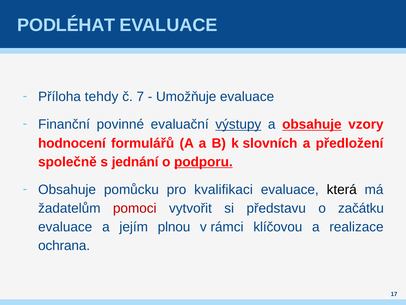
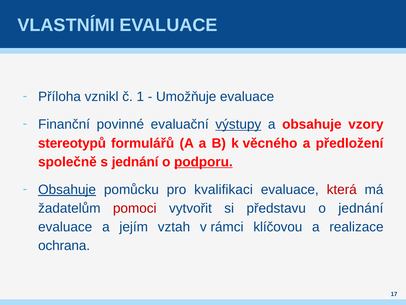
PODLÉHAT: PODLÉHAT -> VLASTNÍMI (66, 25)
tehdy: tehdy -> vznikl (102, 97)
7: 7 -> 1 (140, 97)
obsahuje underline: present -> none (312, 124)
hodnocení: hodnocení -> stereotypů (72, 143)
slovních: slovních -> věcného (270, 143)
Obsahuje underline: none -> present (67, 189)
která colour: black -> red (342, 189)
o začátku: začátku -> jednání (361, 208)
plnou: plnou -> vztah (174, 227)
